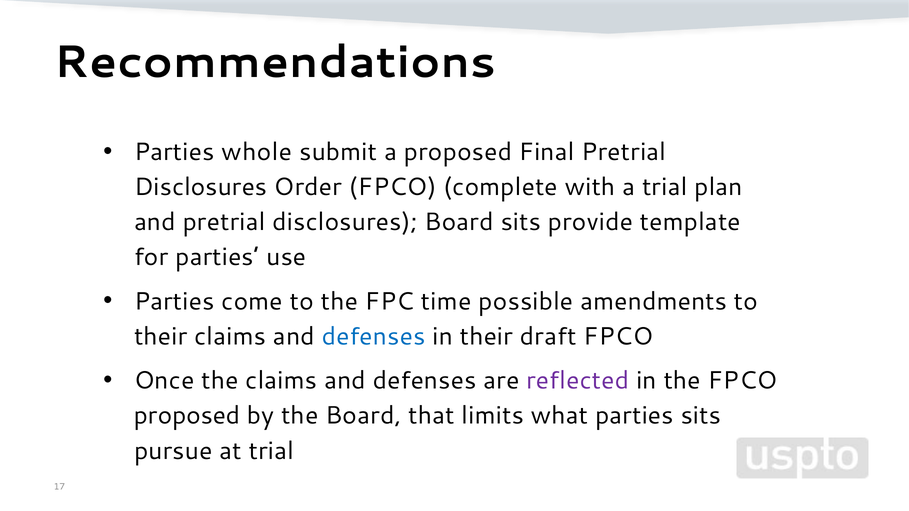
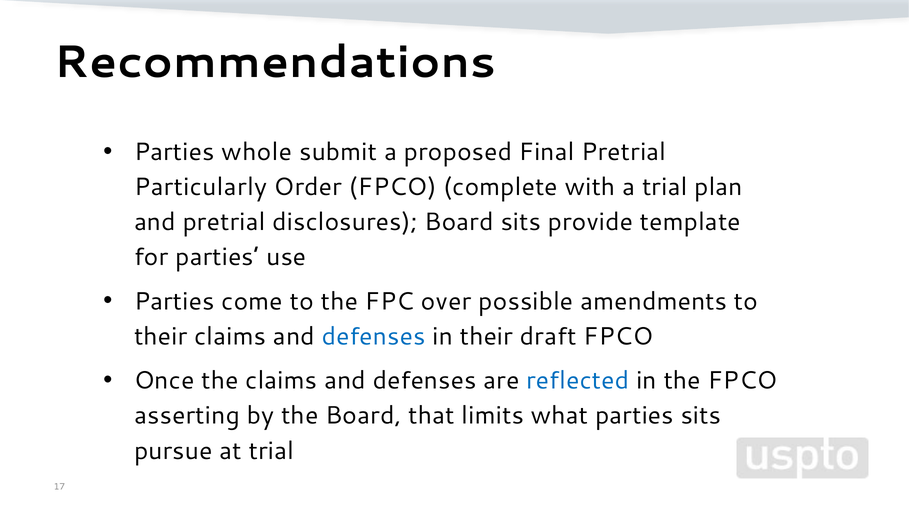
Disclosures: Disclosures -> Particularly (201, 187)
time: time -> over (446, 302)
reflected colour: purple -> blue (578, 381)
proposed: proposed -> asserting (187, 416)
